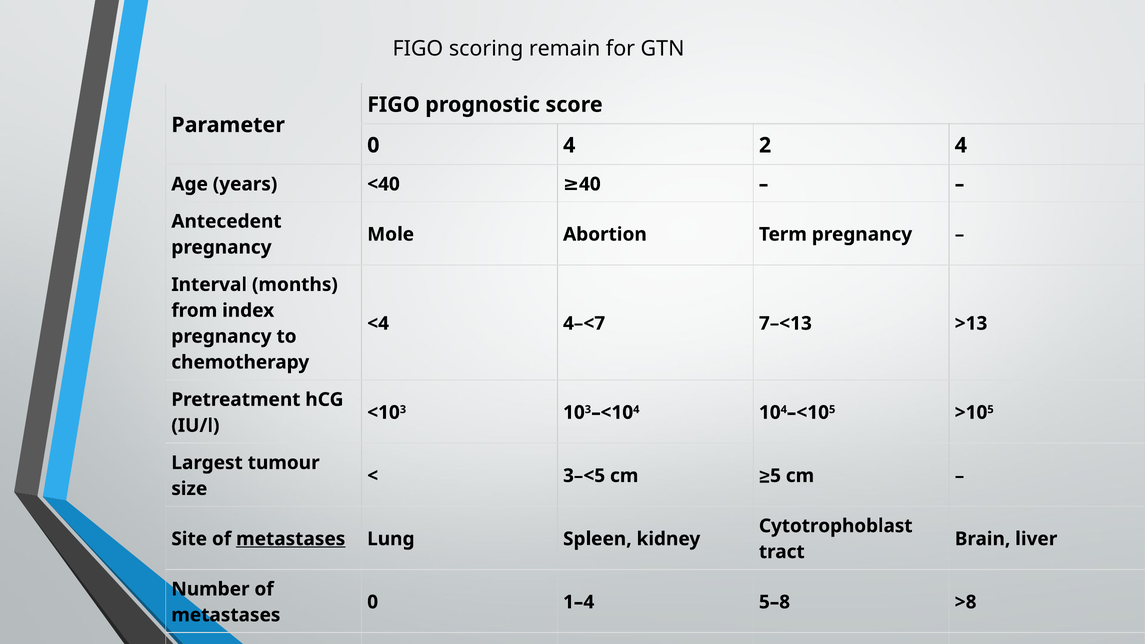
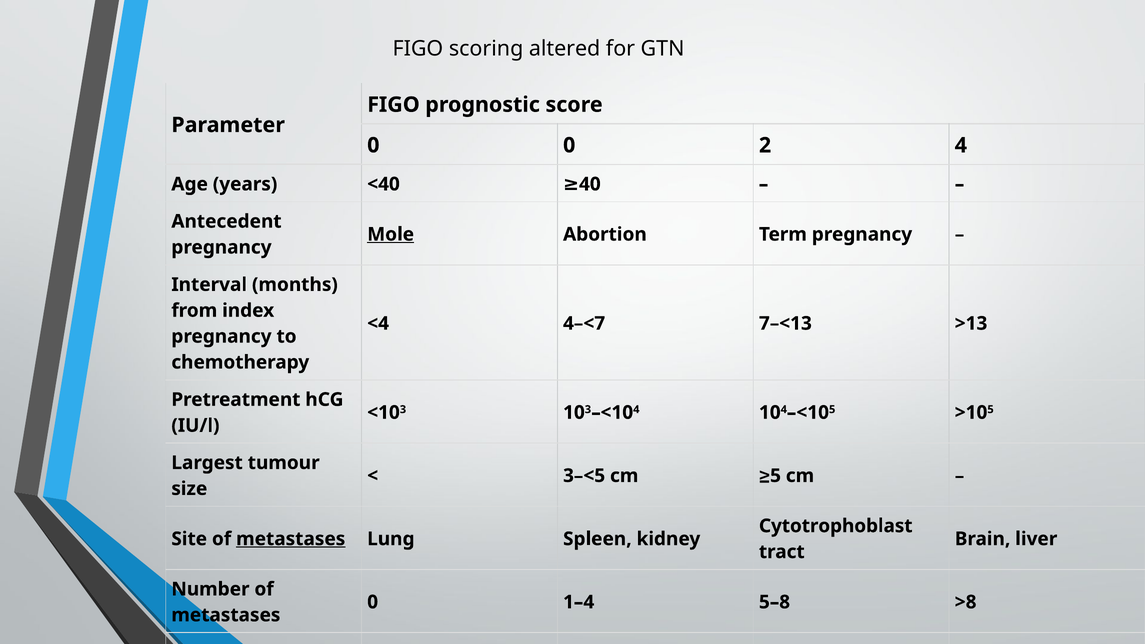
remain: remain -> altered (565, 49)
0 4: 4 -> 0 (569, 145)
Mole underline: none -> present (391, 234)
